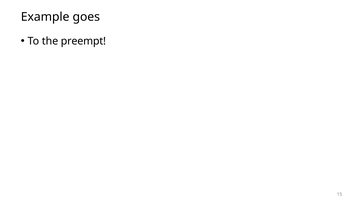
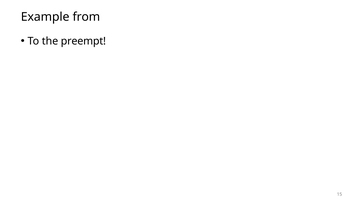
goes: goes -> from (86, 17)
